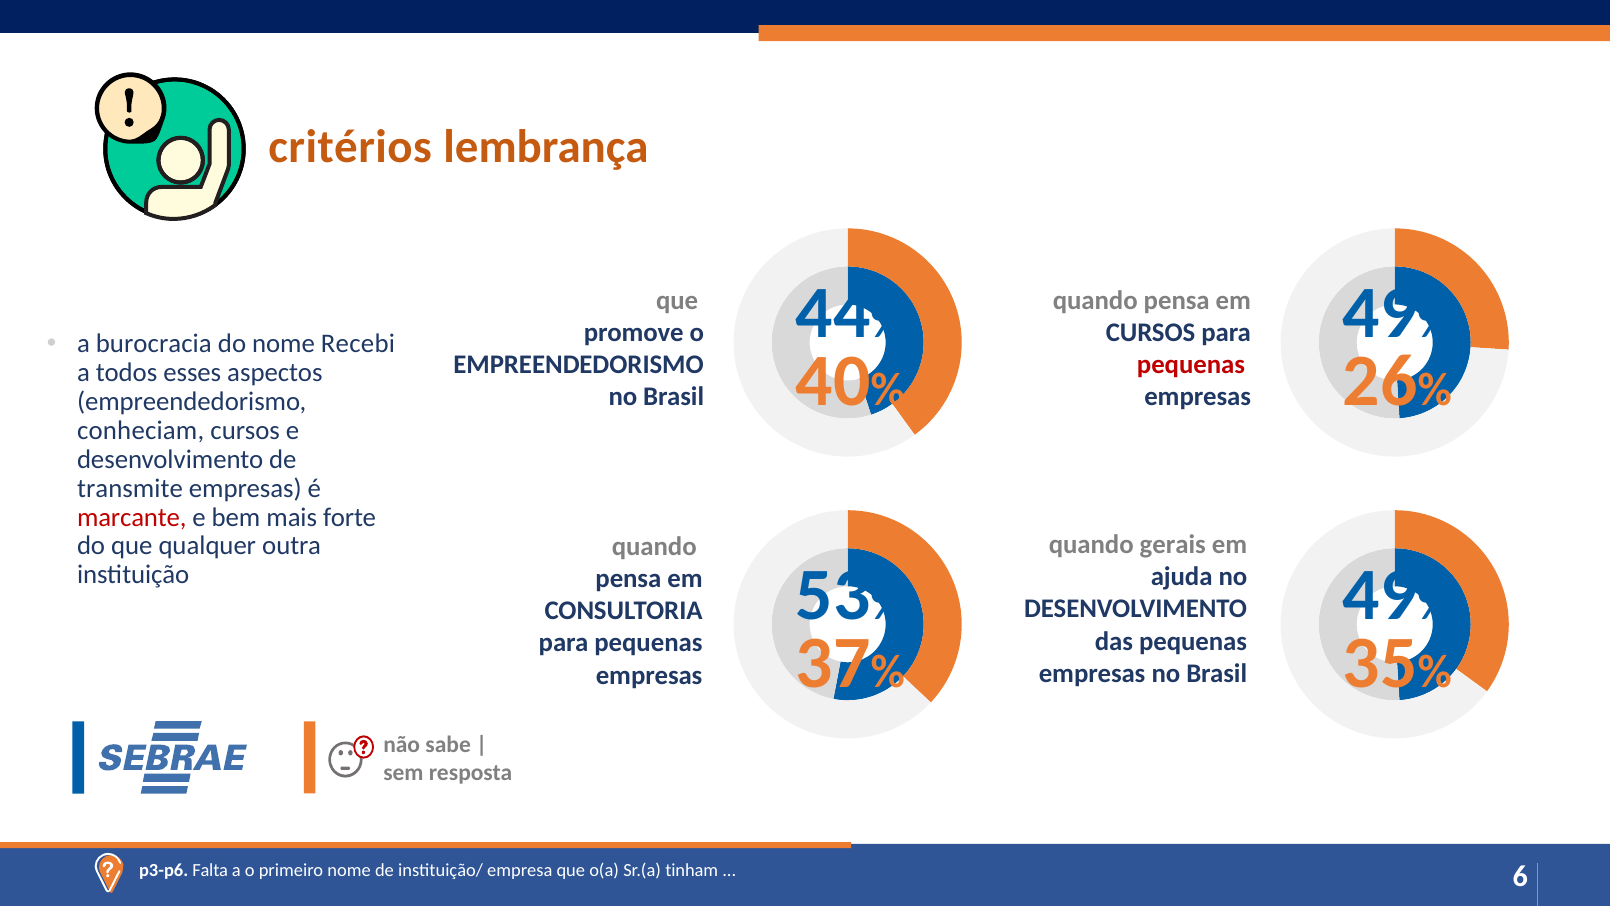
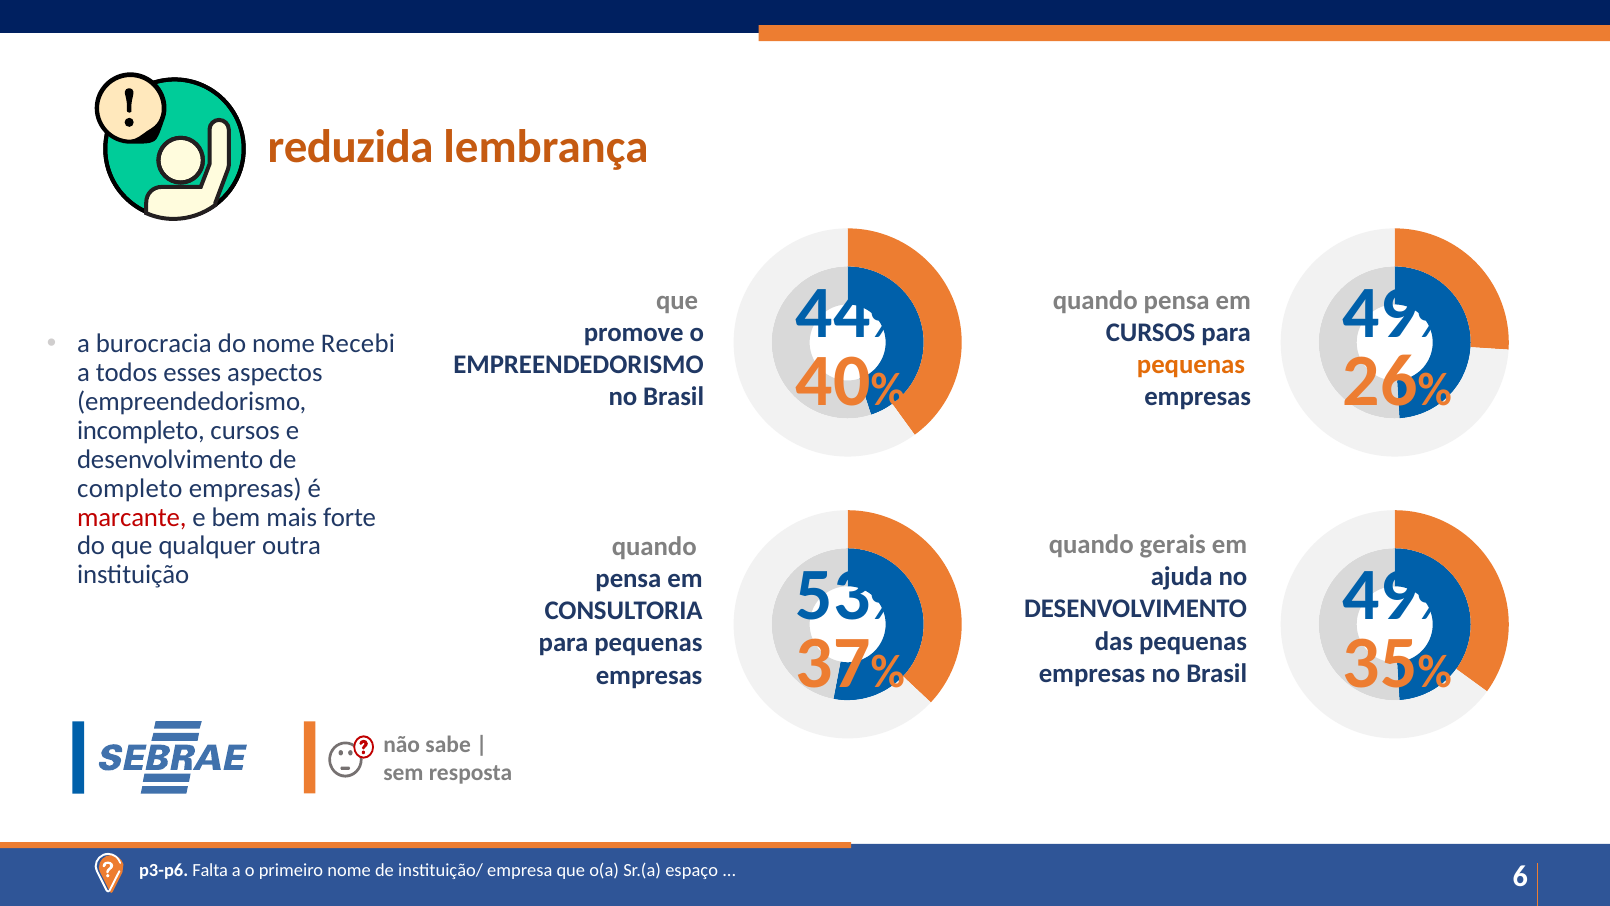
critérios: critérios -> reduzida (351, 147)
pequenas colour: red -> orange (1191, 364)
conheciam: conheciam -> incompleto (141, 430)
transmite: transmite -> completo (130, 488)
tinham: tinham -> espaço (692, 870)
